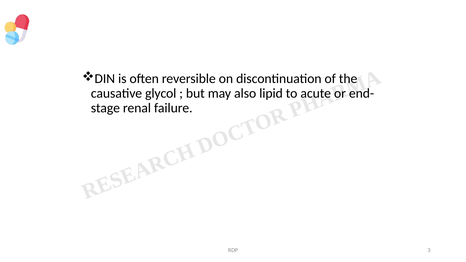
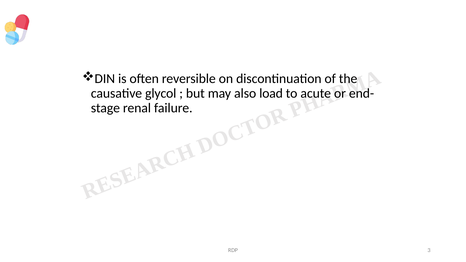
lipid: lipid -> load (271, 94)
